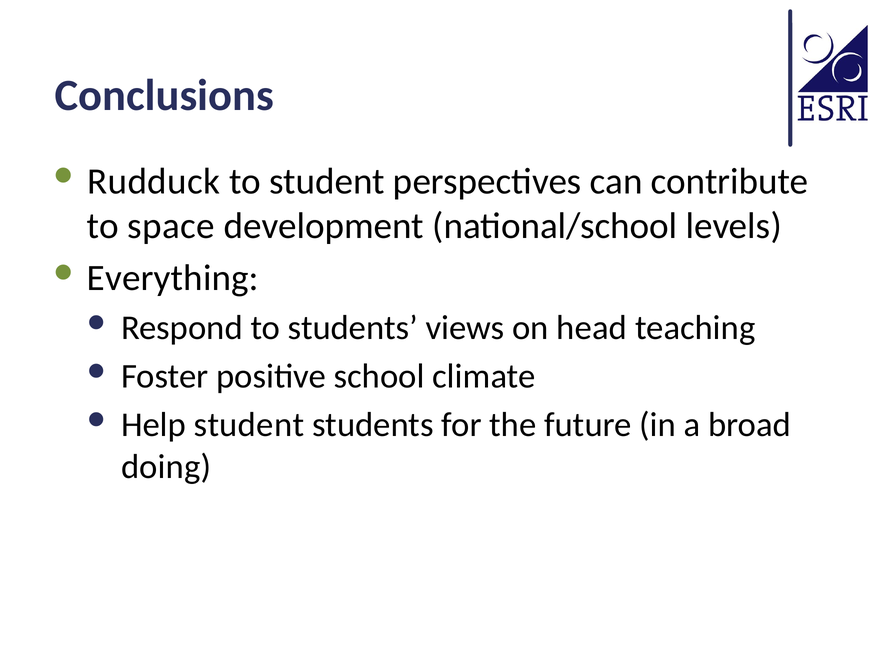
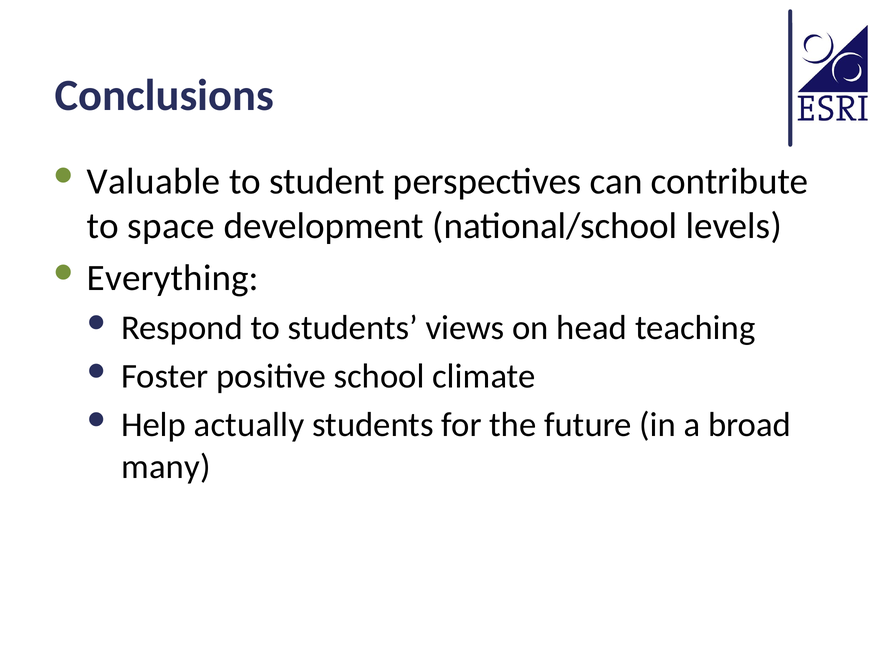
Rudduck: Rudduck -> Valuable (154, 181)
Help student: student -> actually (249, 425)
doing: doing -> many (166, 467)
